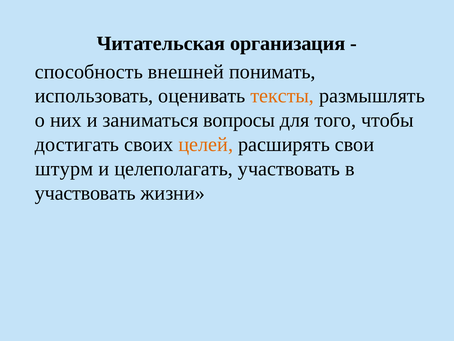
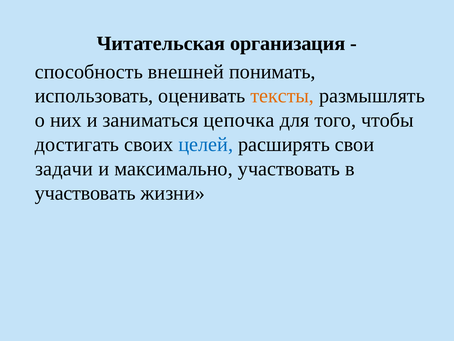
вопросы: вопросы -> цепочка (239, 120)
целей colour: orange -> blue (206, 144)
штурм: штурм -> задачи (64, 169)
целеполагать: целеполагать -> максимально (174, 169)
